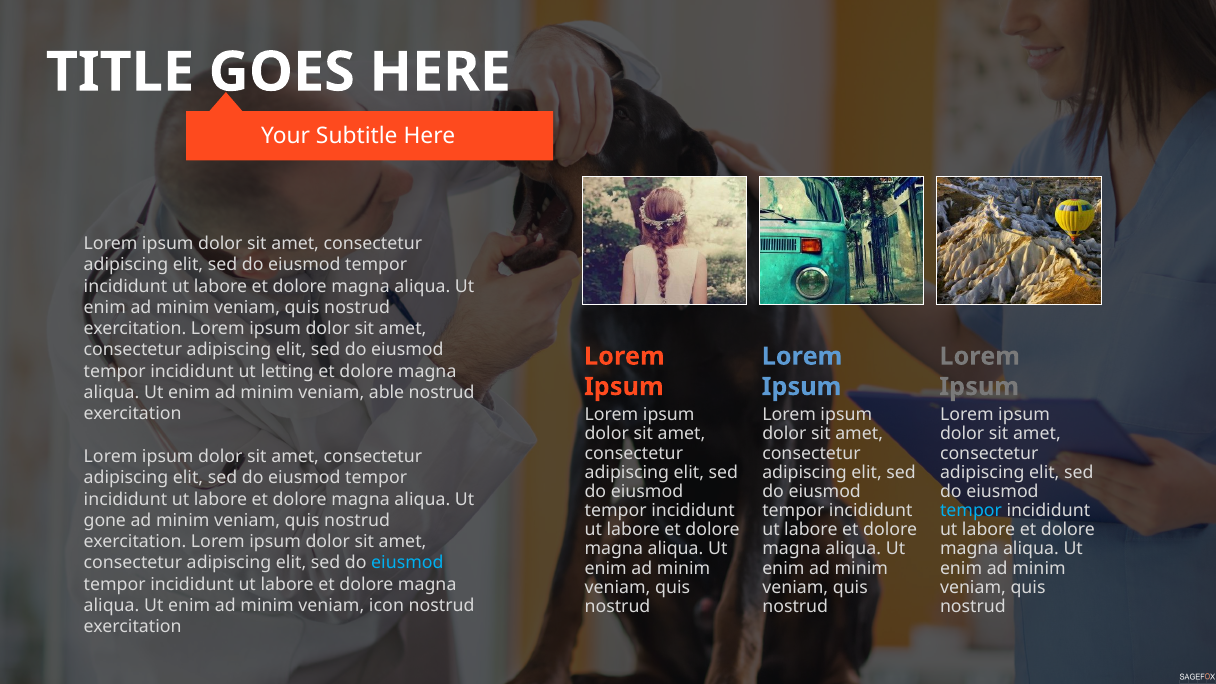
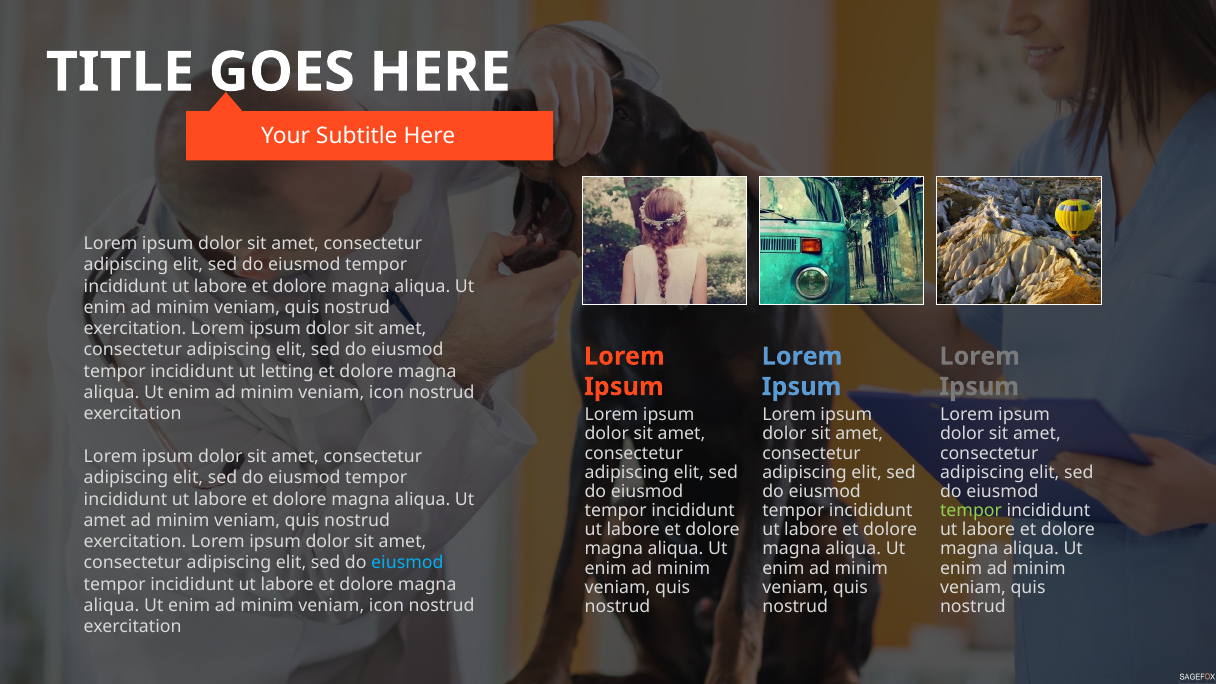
able: able -> icon (386, 393)
tempor colour: light blue -> light green (971, 511)
gone: gone -> amet (105, 520)
